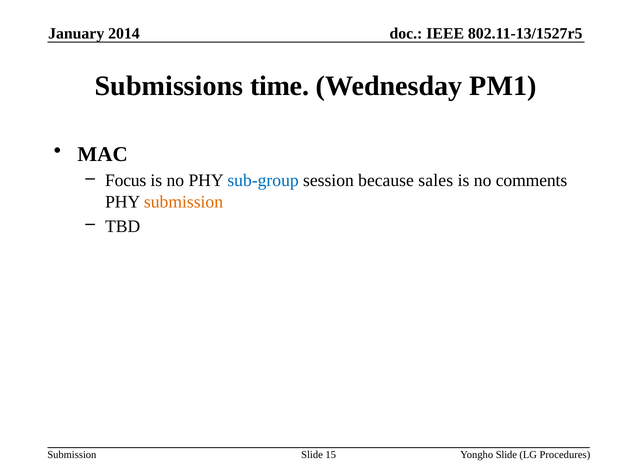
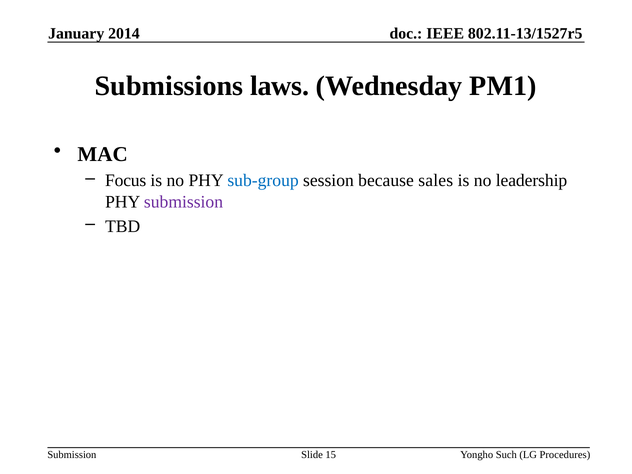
time: time -> laws (280, 86)
comments: comments -> leadership (531, 181)
submission colour: orange -> purple (184, 202)
Yongho Slide: Slide -> Such (506, 455)
